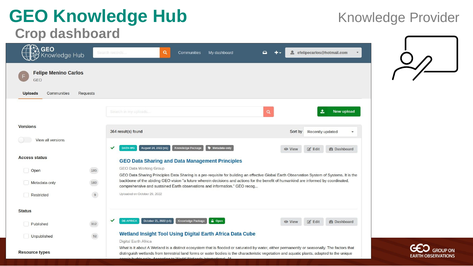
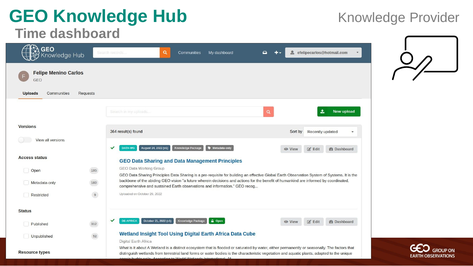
Crop: Crop -> Time (31, 34)
